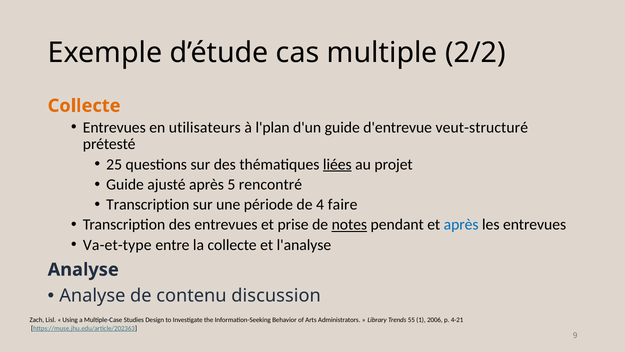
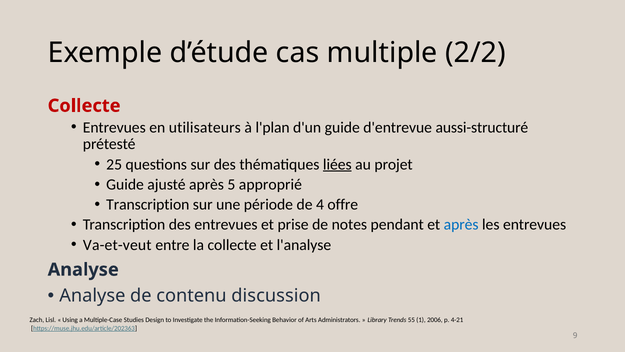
Collecte colour: orange -> red (84, 106)
veut-structuré: veut-structuré -> aussi-structuré (482, 127)
rencontré: rencontré -> approprié (270, 184)
faire: faire -> offre (343, 204)
notes underline: present -> none (349, 225)
Va-et-type: Va-et-type -> Va-et-veut (117, 245)
